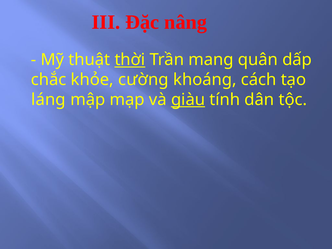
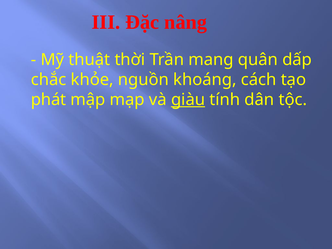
thời underline: present -> none (130, 60)
cường: cường -> nguồn (143, 80)
láng: láng -> phát (49, 100)
